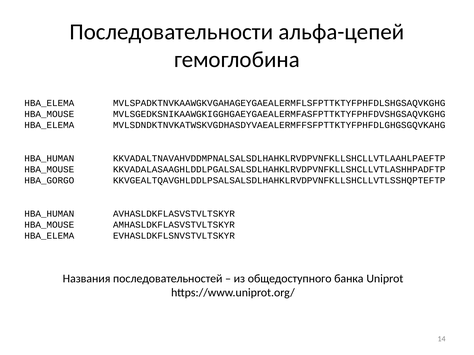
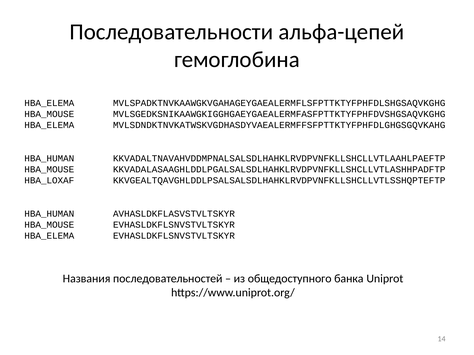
HBA_GORGO: HBA_GORGO -> HBA_LOXAF (49, 181)
HBA_MOUSE AMHASLDKFLASVSTVLTSKYR: AMHASLDKFLASVSTVLTSKYR -> EVHASLDKFLSNVSTVLTSKYR (174, 225)
